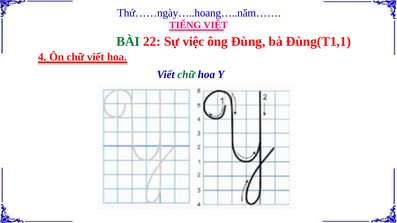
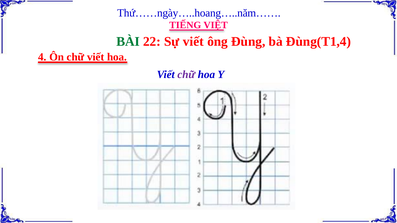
Sự việc: việc -> viết (193, 42)
Đùng(T1,1: Đùng(T1,1 -> Đùng(T1,4 (319, 42)
chữ colour: green -> purple (186, 75)
